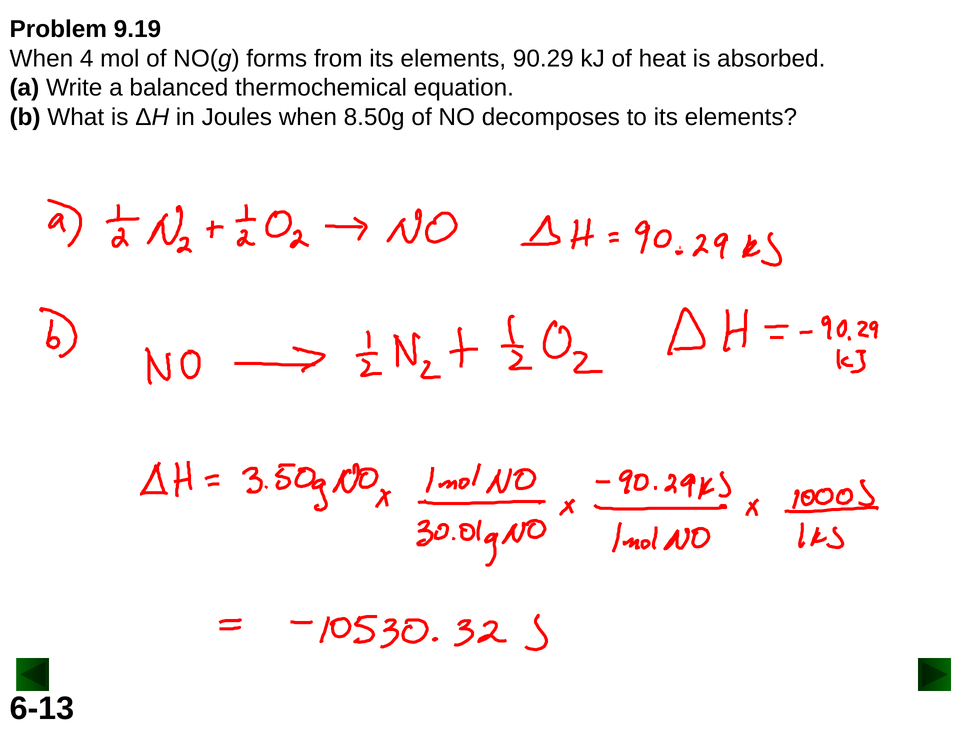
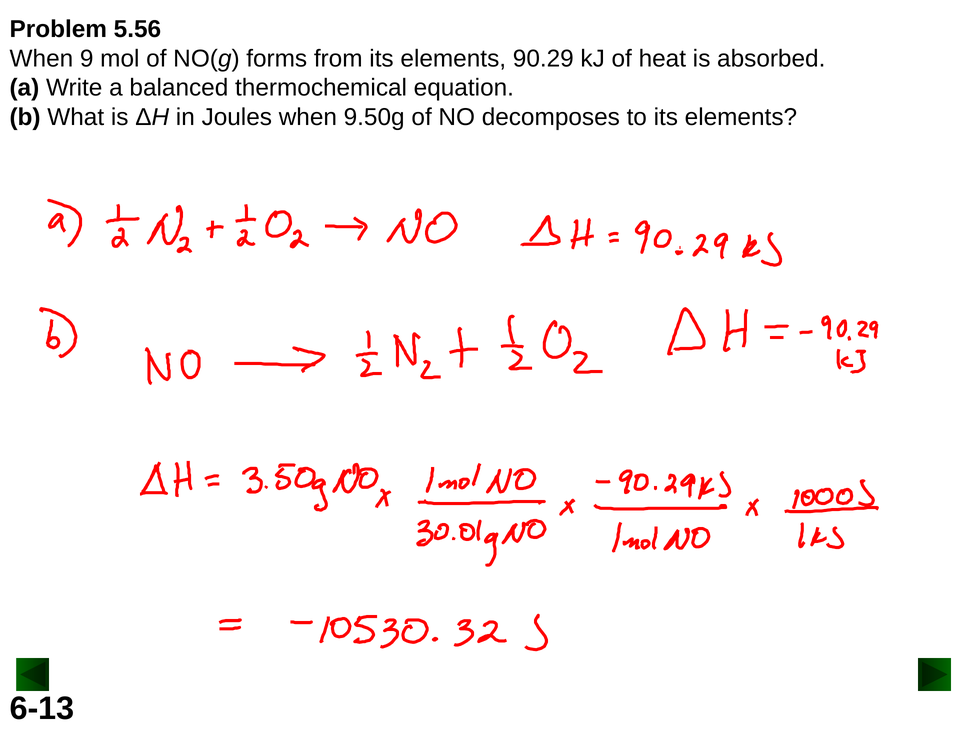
9.19: 9.19 -> 5.56 (137, 29)
4: 4 -> 9 (87, 59)
8.50g: 8.50g -> 9.50g (374, 117)
